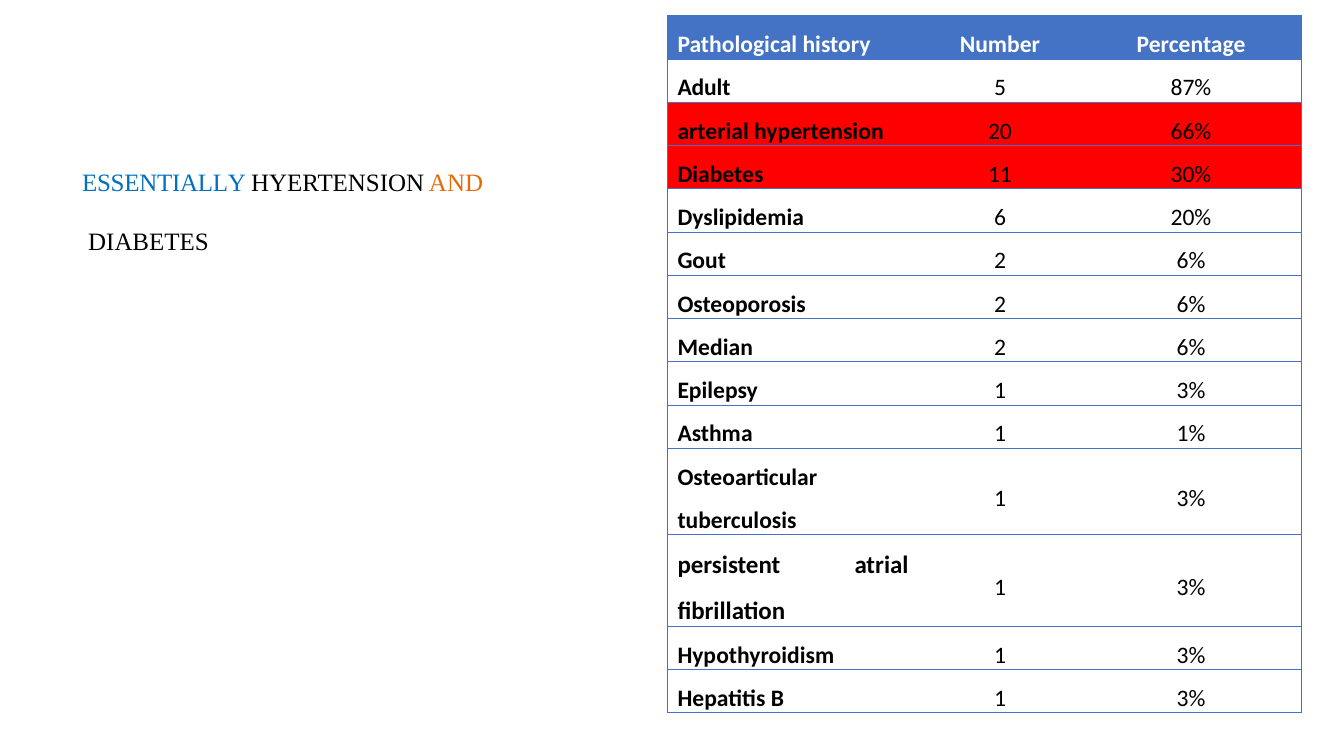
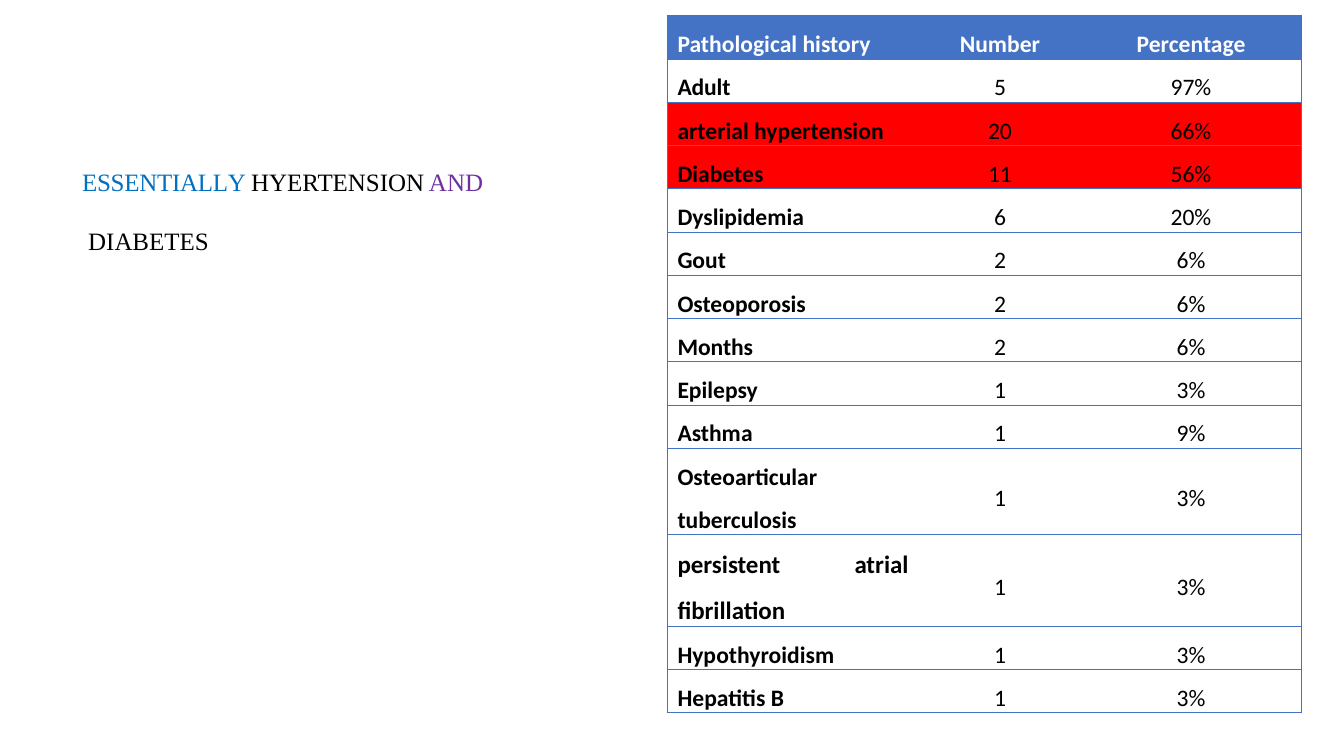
87%: 87% -> 97% (1191, 88)
30%: 30% -> 56% (1191, 175)
AND colour: orange -> purple (456, 183)
Median: Median -> Months (715, 347)
1%: 1% -> 9% (1191, 434)
